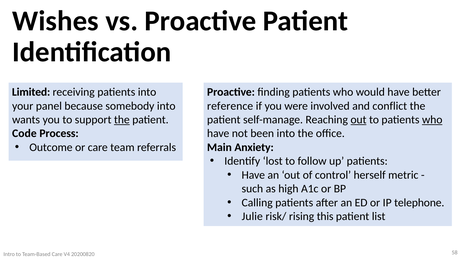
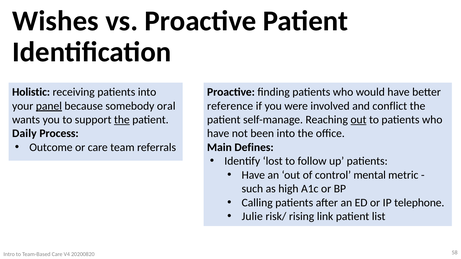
Limited: Limited -> Holistic (31, 92)
panel underline: none -> present (49, 106)
somebody into: into -> oral (166, 106)
who underline: present -> none (432, 120)
Code: Code -> Daily (24, 134)
Anxiety: Anxiety -> Defines (254, 147)
herself: herself -> mental (370, 175)
this: this -> link (325, 217)
